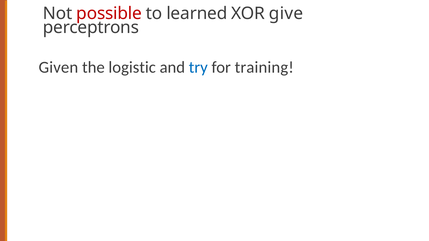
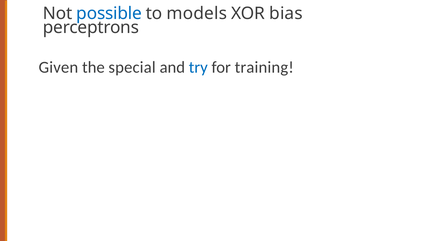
possible colour: red -> blue (109, 13)
learned: learned -> models (197, 13)
give: give -> bias (286, 13)
logistic: logistic -> special (132, 67)
